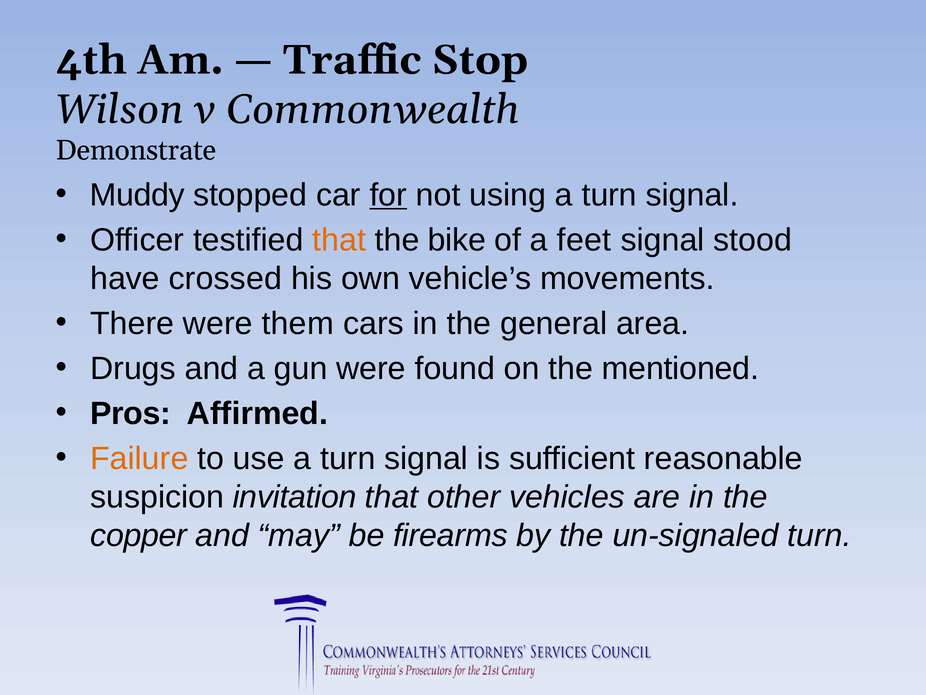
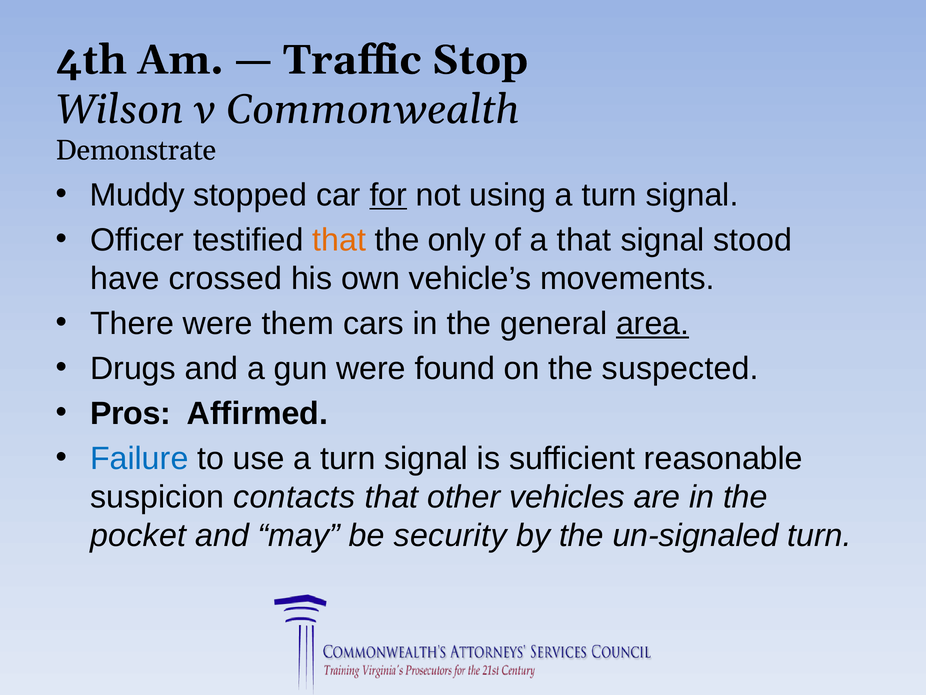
bike: bike -> only (457, 240)
a feet: feet -> that (584, 240)
area underline: none -> present (653, 323)
mentioned: mentioned -> suspected (680, 368)
Failure colour: orange -> blue (139, 458)
invitation: invitation -> contacts (294, 497)
copper: copper -> pocket (138, 535)
firearms: firearms -> security (450, 535)
